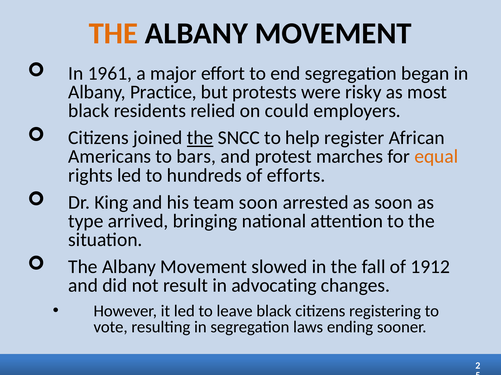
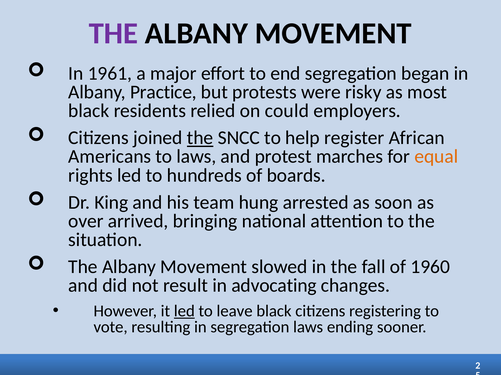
THE colour: orange -> purple (113, 33)
to bars: bars -> laws (196, 157)
efforts: efforts -> boards (296, 176)
team soon: soon -> hung (259, 203)
type: type -> over (86, 221)
1912: 1912 -> 1960 (430, 267)
led underline: none -> present (184, 312)
